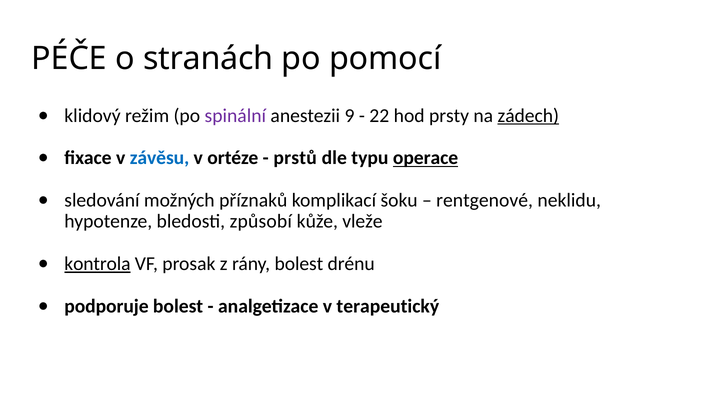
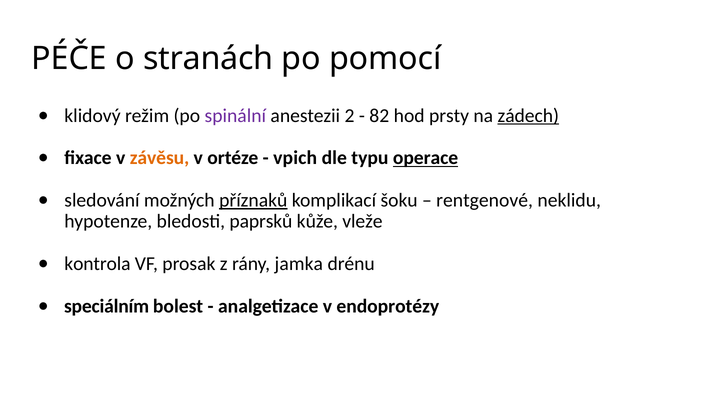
9: 9 -> 2 (350, 115)
22: 22 -> 82 (379, 115)
závěsu colour: blue -> orange (159, 158)
prstů: prstů -> vpich (295, 158)
příznaků underline: none -> present (253, 200)
způsobí: způsobí -> paprsků (261, 221)
kontrola underline: present -> none (97, 263)
rány bolest: bolest -> jamka (299, 263)
podporuje: podporuje -> speciálním (107, 306)
terapeutický: terapeutický -> endoprotézy (388, 306)
